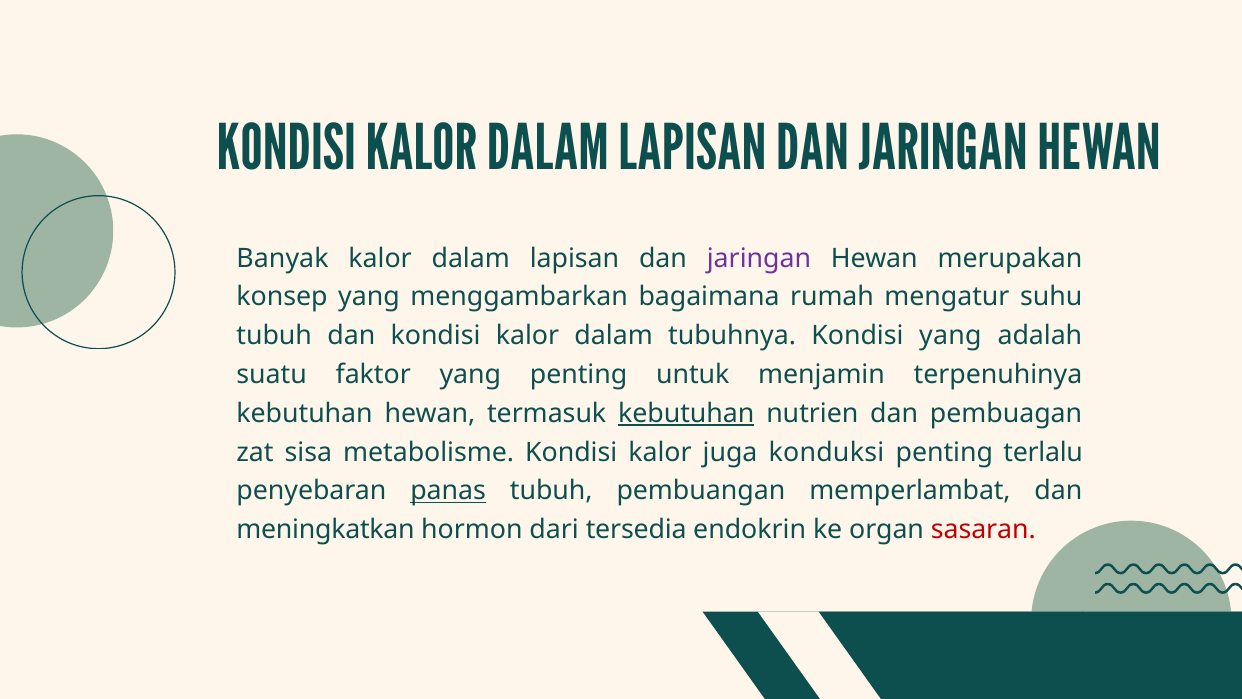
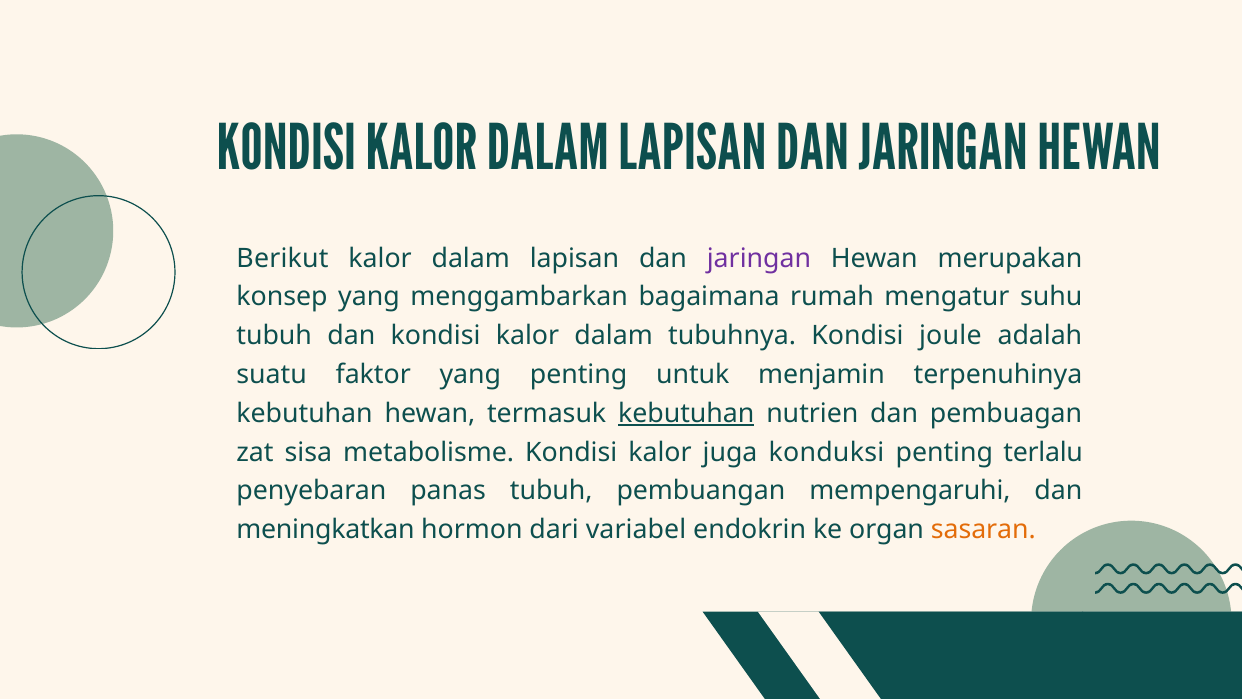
Banyak: Banyak -> Berikut (282, 258)
Kondisi yang: yang -> joule (950, 336)
panas underline: present -> none (448, 491)
memperlambat: memperlambat -> mempengaruhi (910, 491)
tersedia: tersedia -> variabel (636, 529)
sasaran colour: red -> orange (983, 529)
